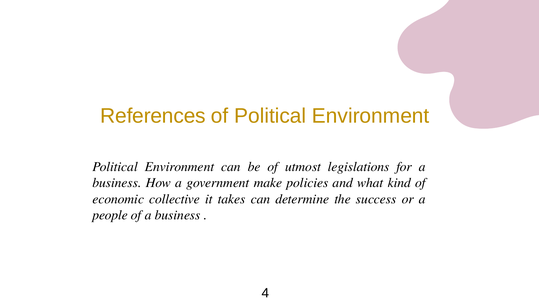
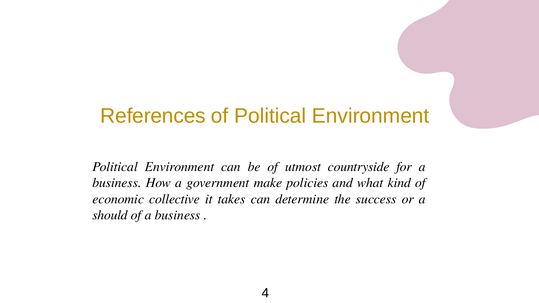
legislations: legislations -> countryside (359, 167)
people: people -> should (110, 215)
